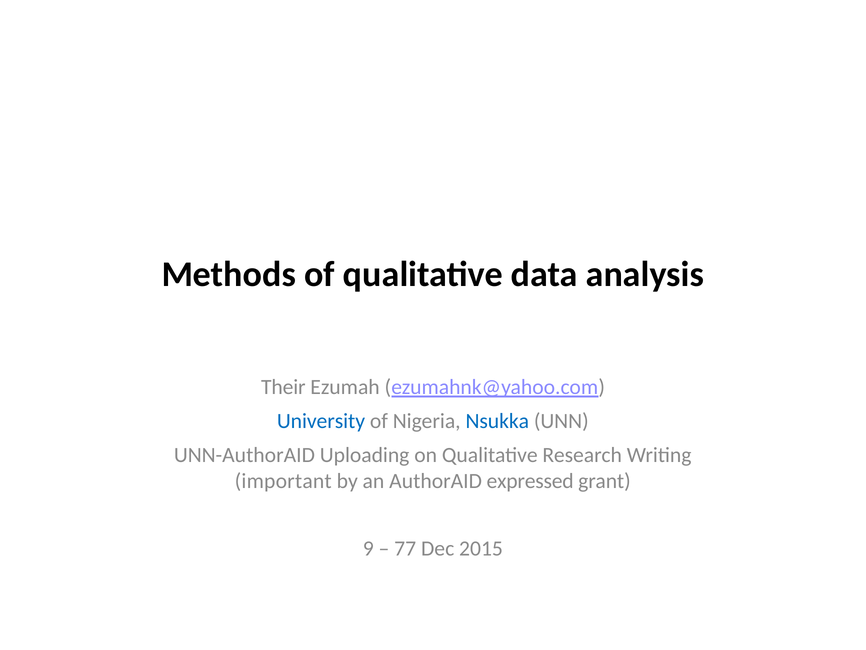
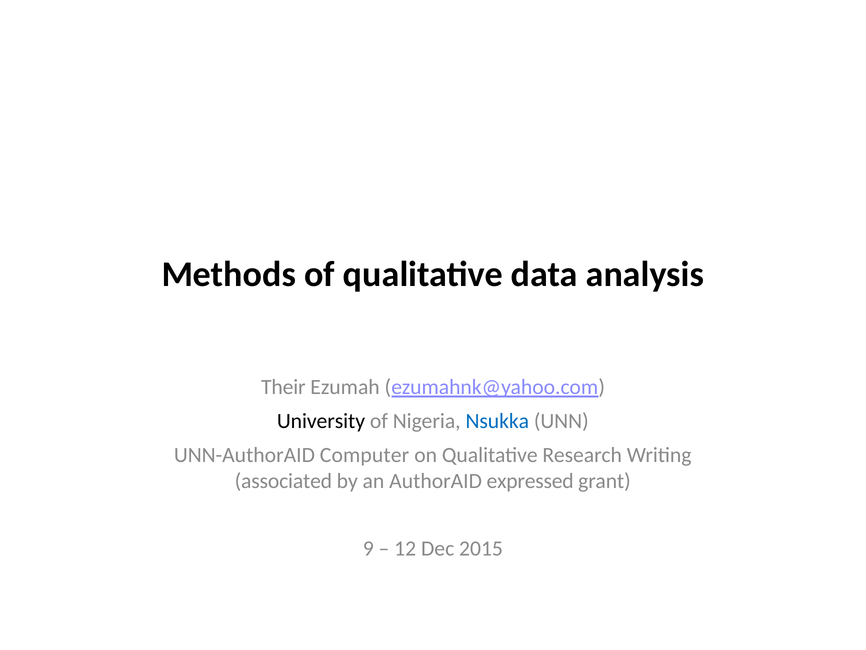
University colour: blue -> black (321, 421)
Uploading: Uploading -> Computer (365, 455)
important: important -> associated (283, 481)
77: 77 -> 12 (405, 548)
